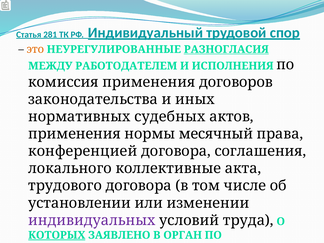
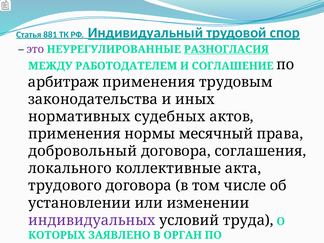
281: 281 -> 881 (50, 35)
это colour: orange -> purple (35, 49)
ИСПОЛНЕНИЯ: ИСПОЛНЕНИЯ -> СОГЛАШЕНИЕ (233, 66)
комиссия: комиссия -> арбитраж (63, 82)
договоров: договоров -> трудовым (236, 82)
конференцией: конференцией -> добровольный (83, 151)
КОТОРЫХ underline: present -> none (57, 235)
